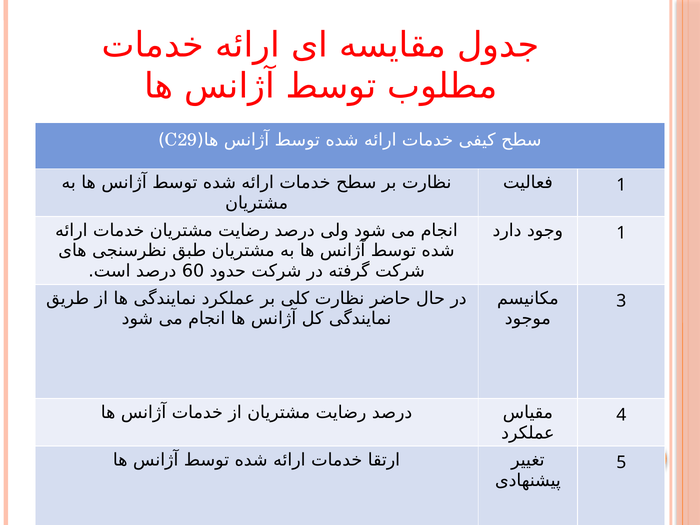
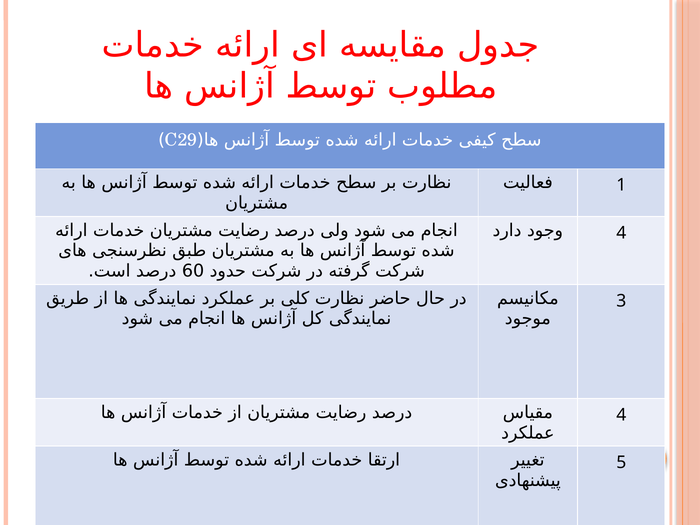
1: 1 -> 4 (621, 233)
